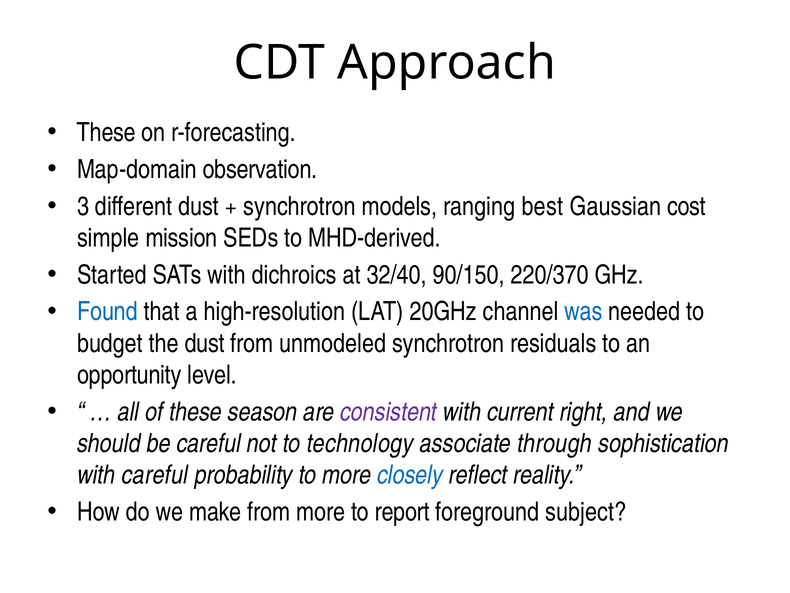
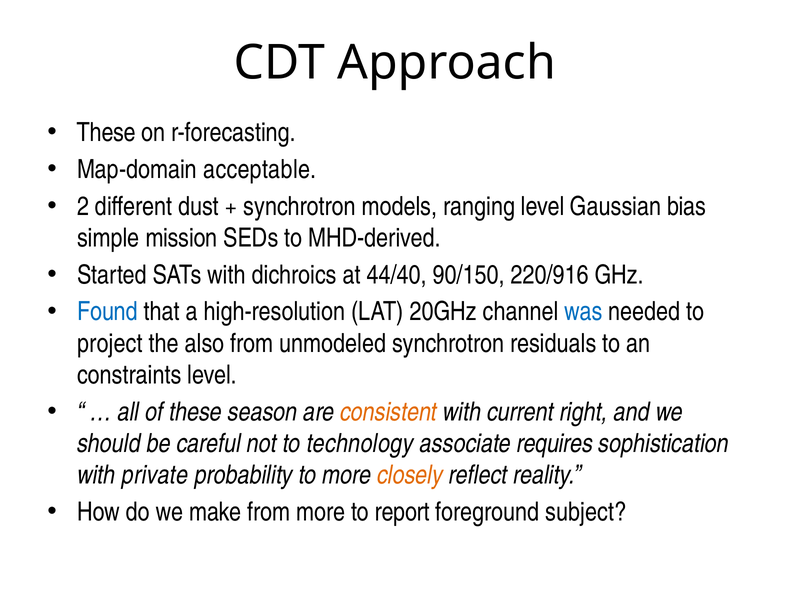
observation: observation -> acceptable (260, 169)
3: 3 -> 2 (83, 206)
ranging best: best -> level (543, 206)
cost: cost -> bias (687, 206)
32/40: 32/40 -> 44/40 (397, 275)
220/370: 220/370 -> 220/916 (550, 275)
budget: budget -> project (110, 343)
the dust: dust -> also (205, 343)
opportunity: opportunity -> constraints (129, 375)
consistent colour: purple -> orange (389, 412)
through: through -> requires (555, 443)
with careful: careful -> private (155, 475)
closely colour: blue -> orange (410, 475)
